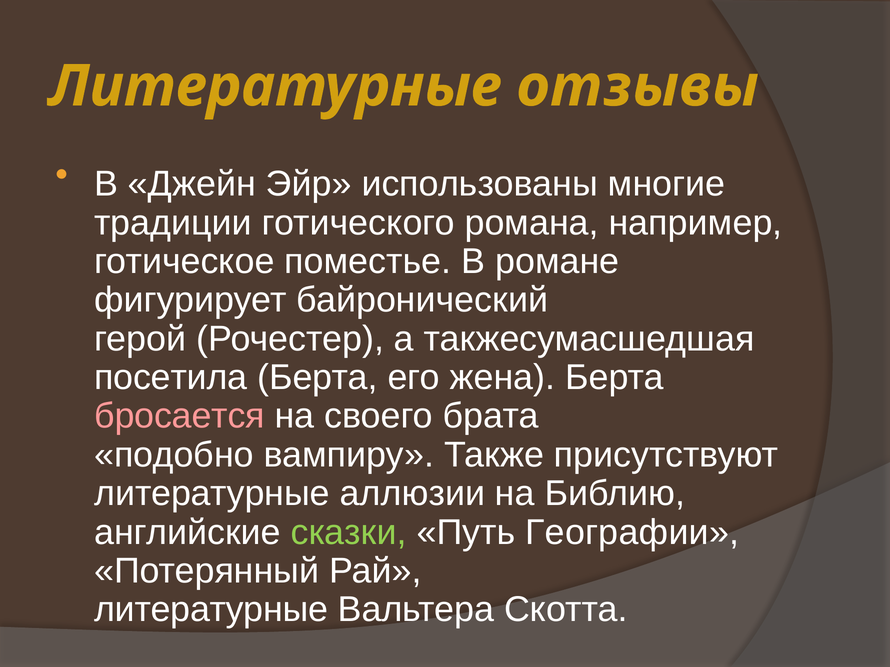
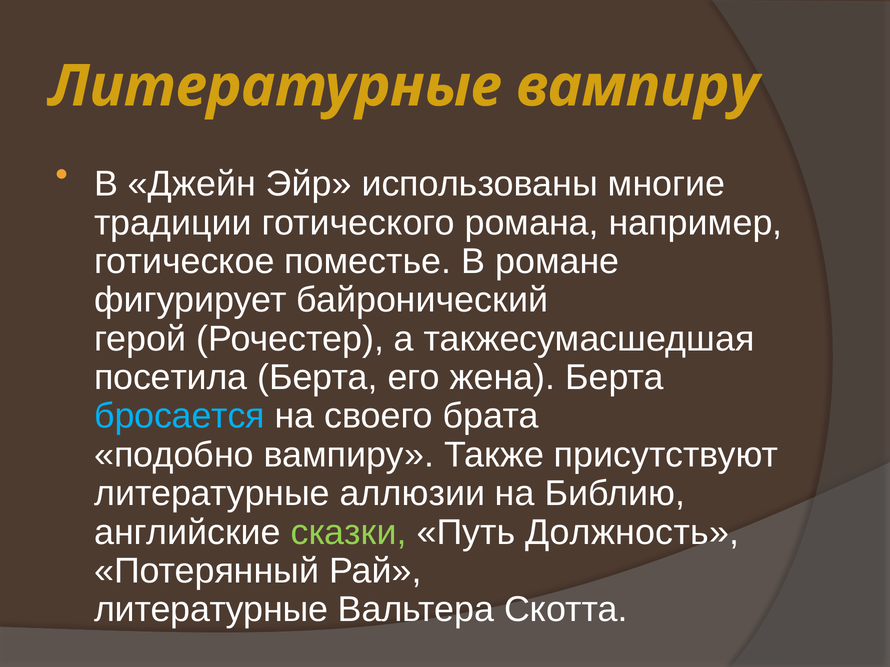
Литературные отзывы: отзывы -> вампиру (638, 86)
бросается colour: pink -> light blue (179, 416)
Географии: Географии -> Должность (632, 533)
